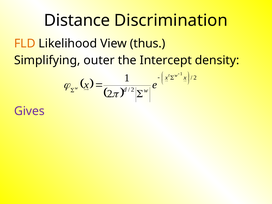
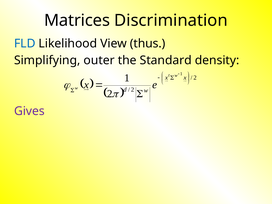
Distance: Distance -> Matrices (77, 20)
FLD colour: orange -> blue (25, 43)
Intercept: Intercept -> Standard (166, 60)
